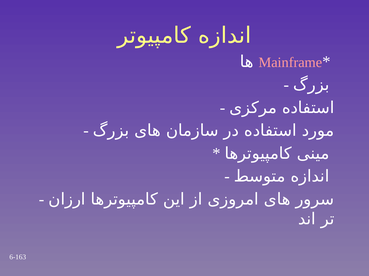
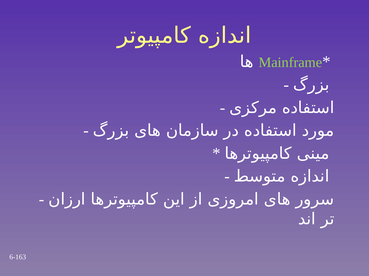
Mainframe colour: pink -> light green (290, 63)
